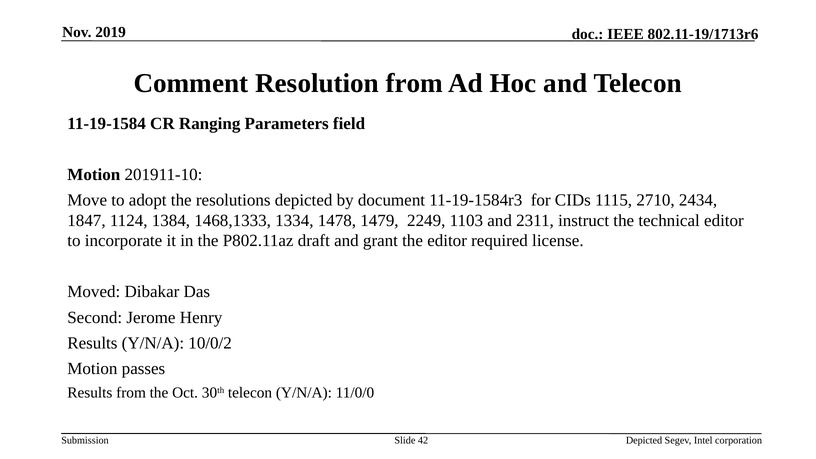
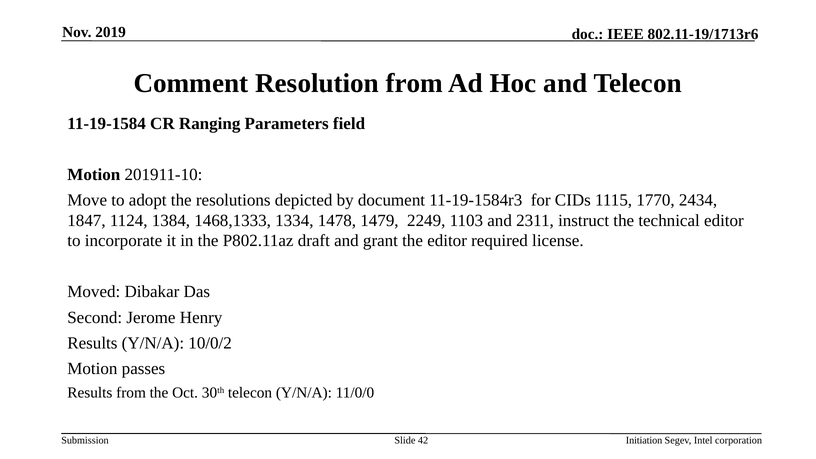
2710: 2710 -> 1770 (656, 200)
Depicted: Depicted -> Initiation (644, 440)
